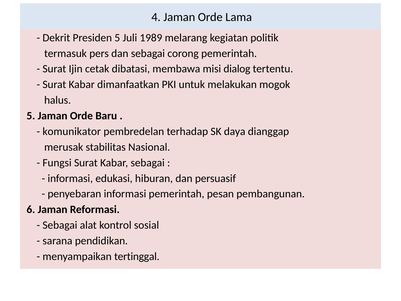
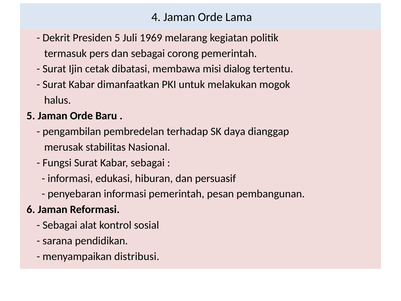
1989: 1989 -> 1969 (151, 38)
komunikator: komunikator -> pengambilan (72, 131)
tertinggal: tertinggal -> distribusi (137, 256)
